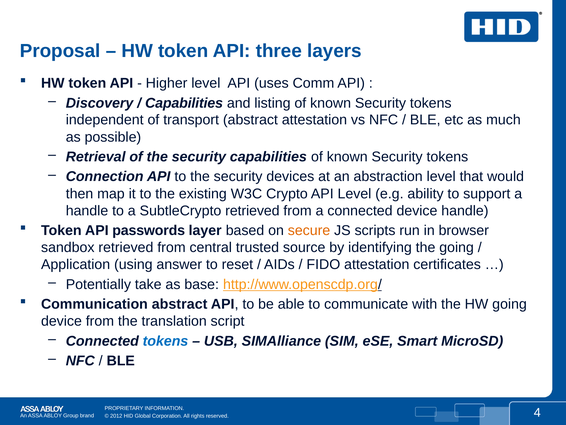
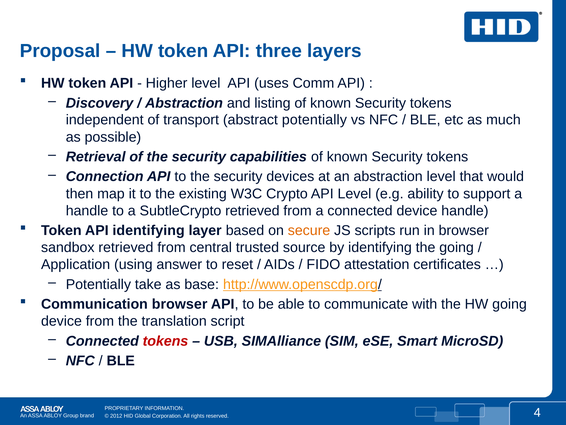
Capabilities: Capabilities -> Abstraction (184, 103)
abstract attestation: attestation -> potentially (314, 120)
API passwords: passwords -> identifying (149, 230)
Communication abstract: abstract -> browser (180, 304)
tokens colour: blue -> red (165, 341)
